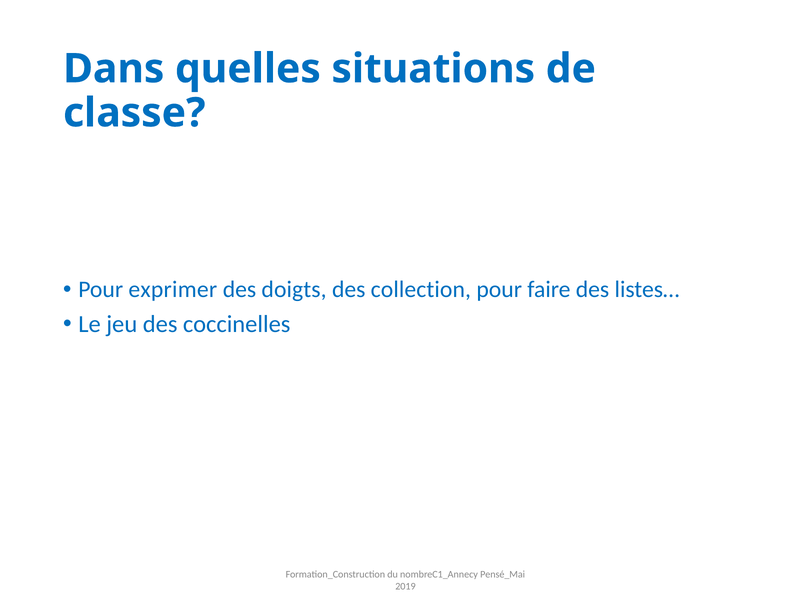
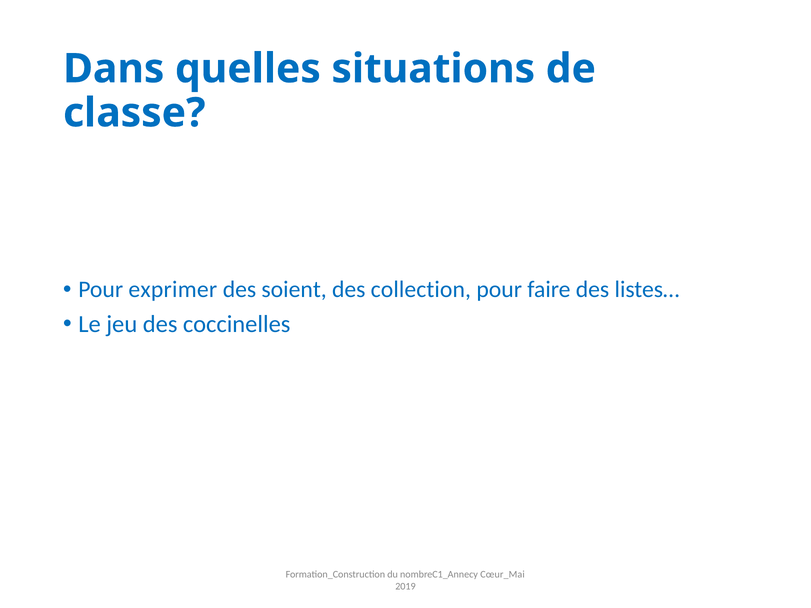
doigts: doigts -> soient (294, 290)
Pensé_Mai: Pensé_Mai -> Cœur_Mai (503, 574)
